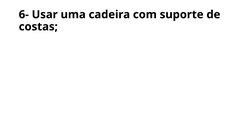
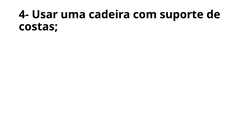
6-: 6- -> 4- (24, 15)
